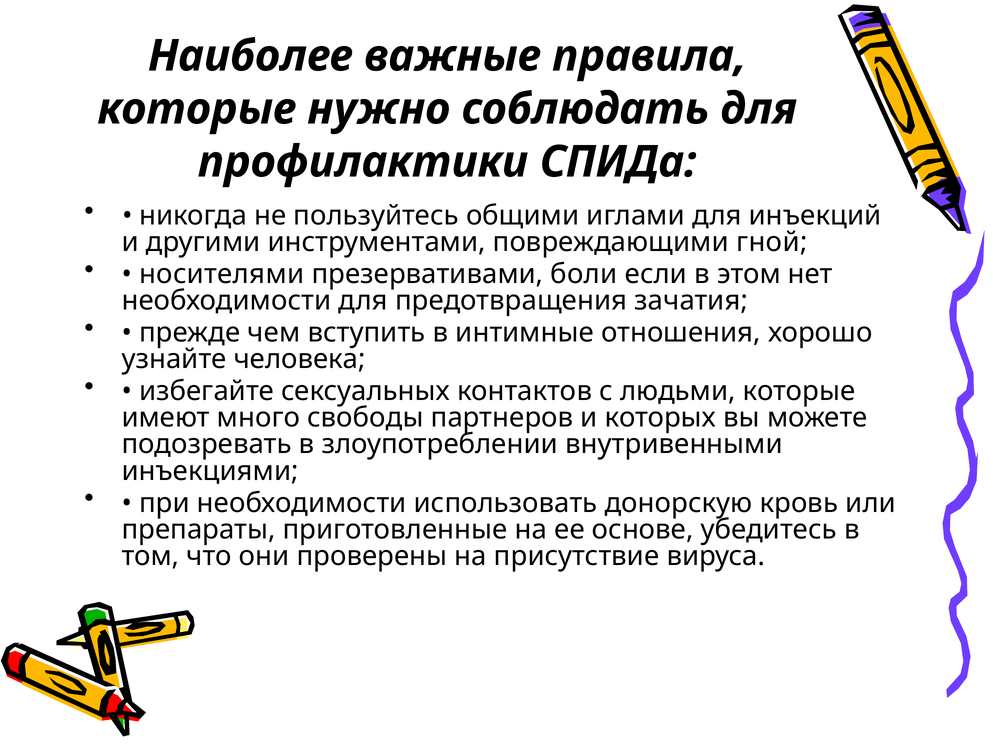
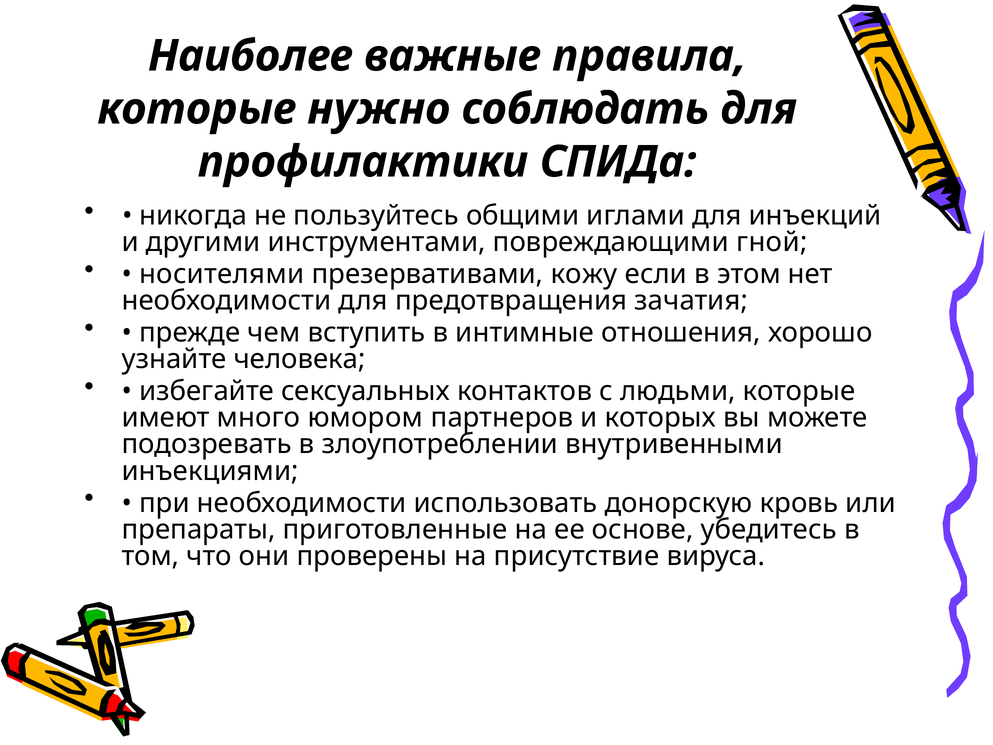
боли: боли -> кожу (584, 274)
свободы: свободы -> юмором (365, 418)
